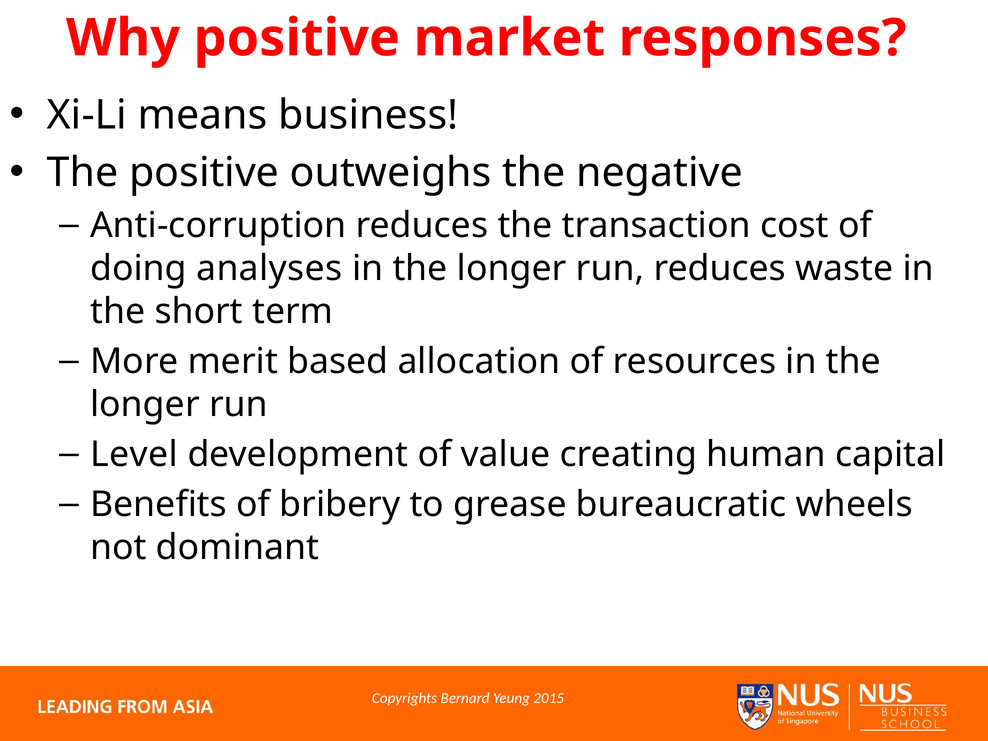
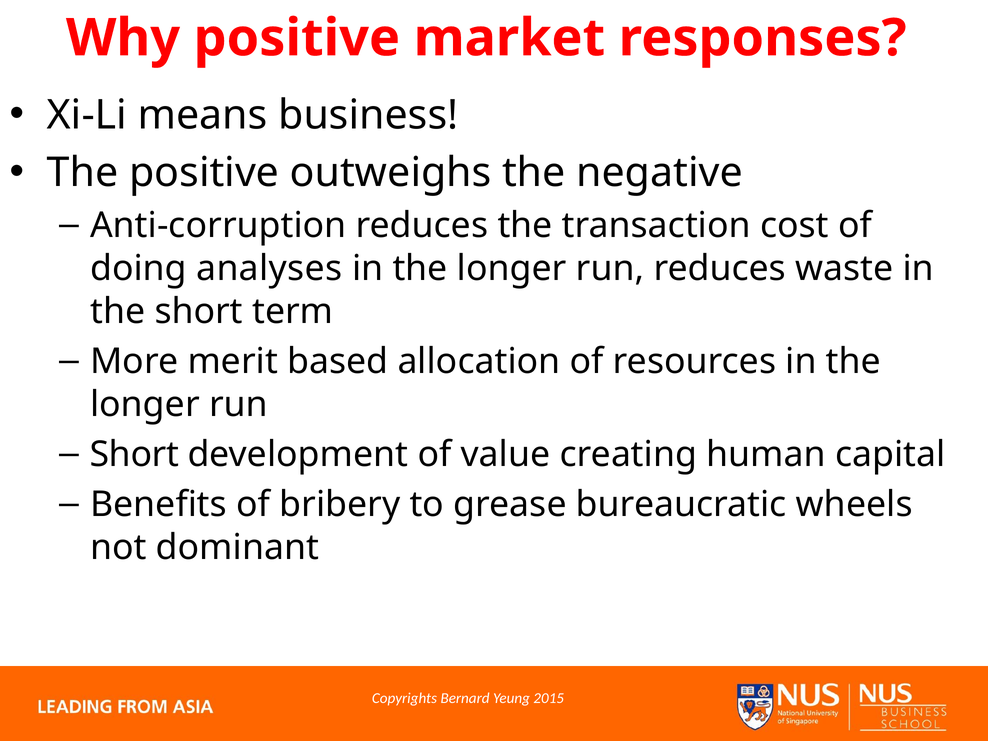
Level: Level -> Short (134, 454)
